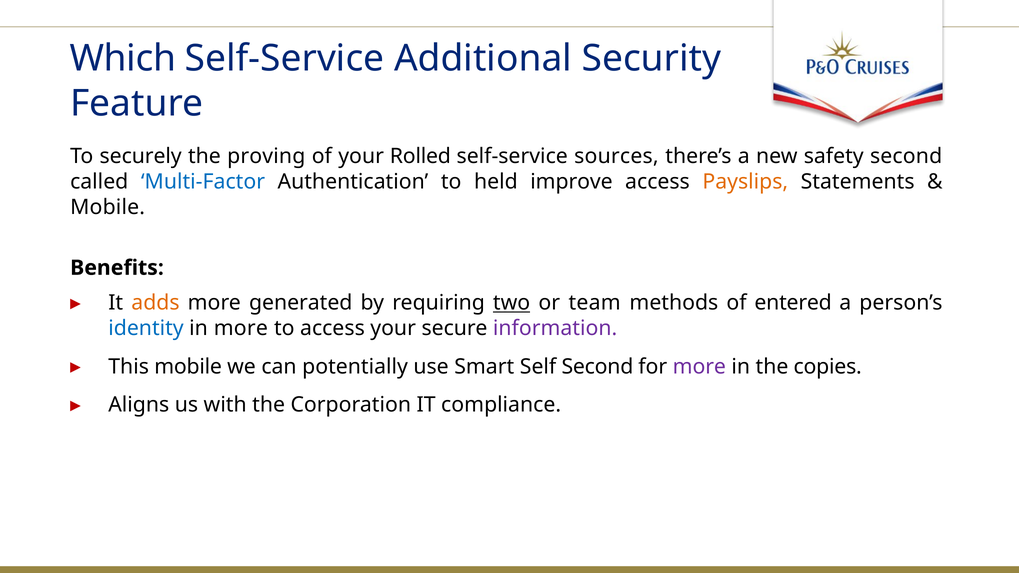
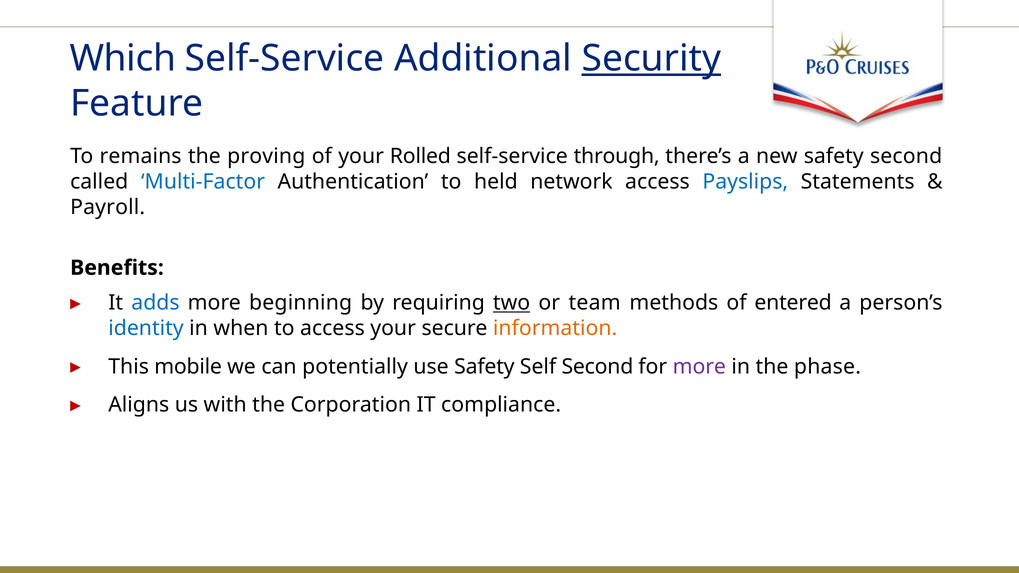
Security underline: none -> present (651, 59)
securely: securely -> remains (141, 156)
sources: sources -> through (617, 156)
improve: improve -> network (571, 182)
Payslips colour: orange -> blue (745, 182)
Mobile: Mobile -> Payroll (108, 207)
adds colour: orange -> blue (155, 303)
generated: generated -> beginning (301, 303)
in more: more -> when (241, 328)
information colour: purple -> orange (555, 328)
use Smart: Smart -> Safety (484, 367)
copies: copies -> phase (827, 367)
